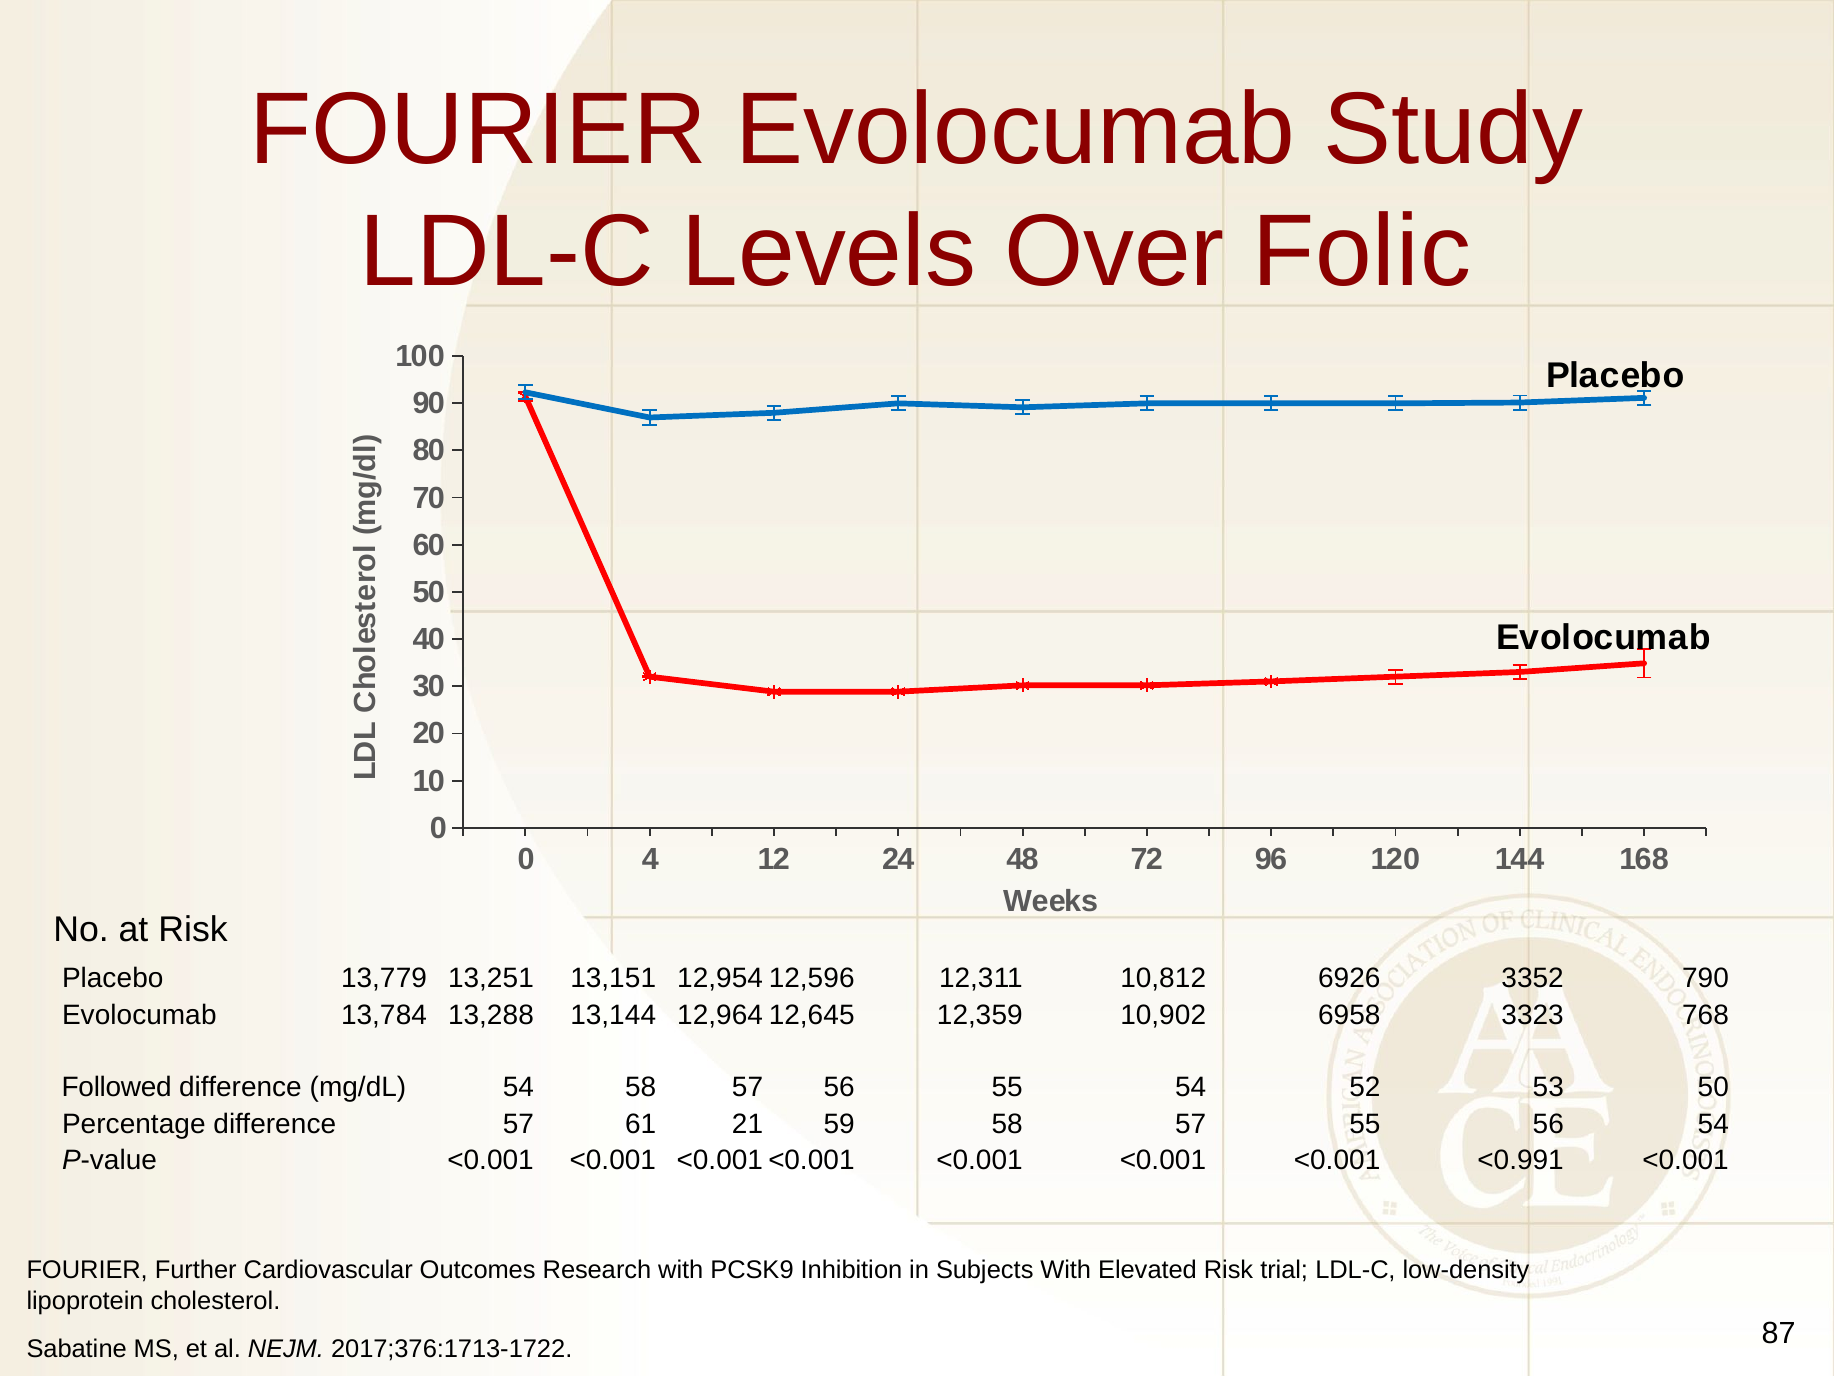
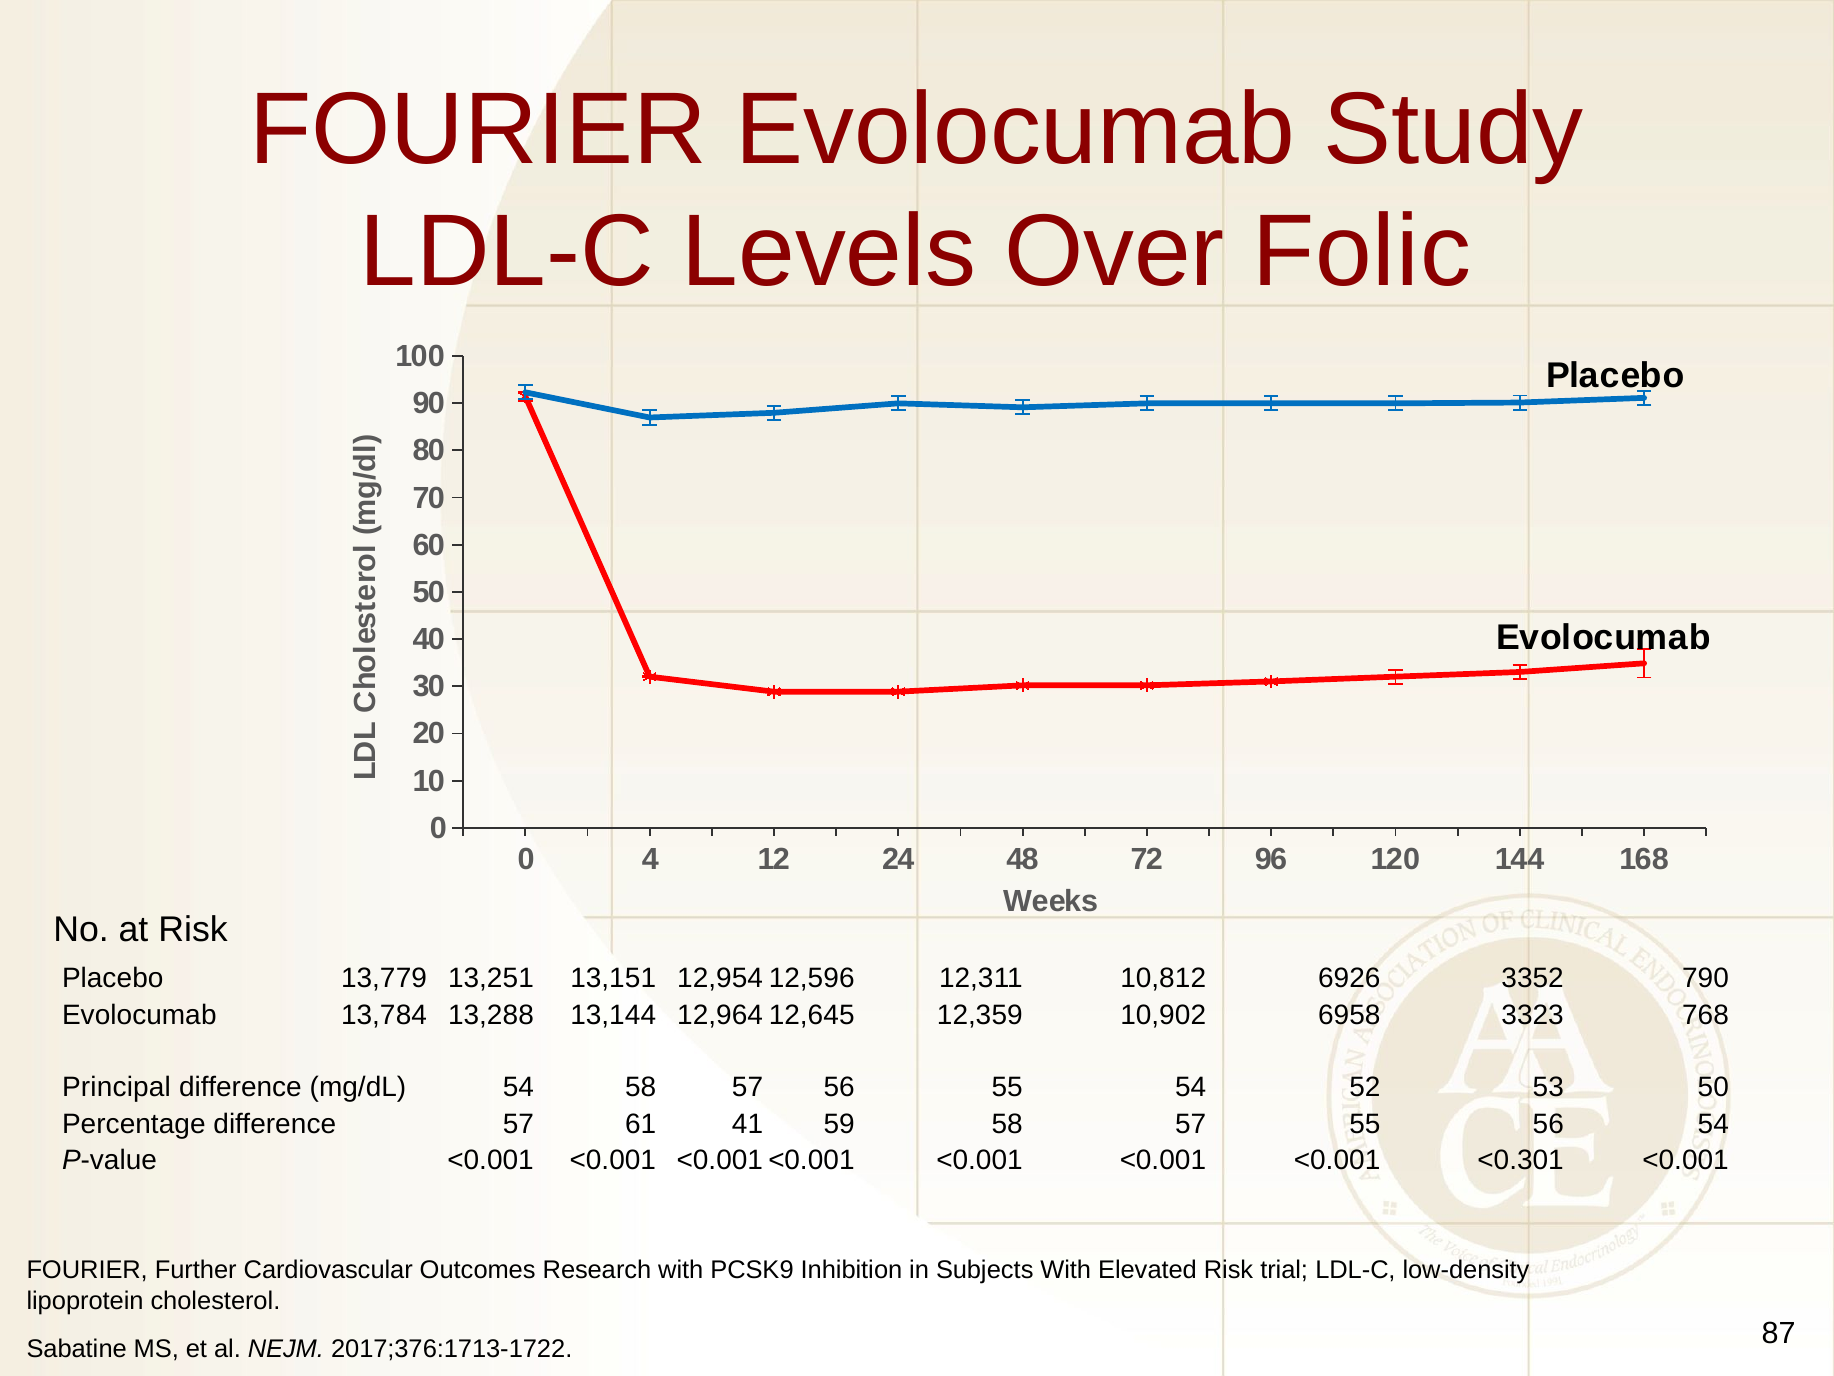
Followed: Followed -> Principal (116, 1087)
21: 21 -> 41 (748, 1123)
<0.991: <0.991 -> <0.301 (1521, 1160)
